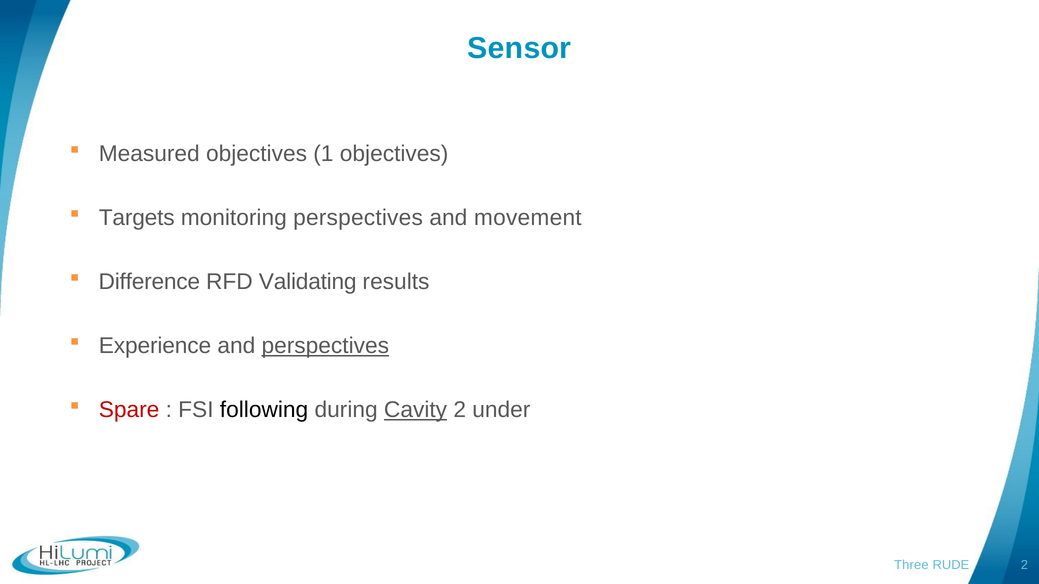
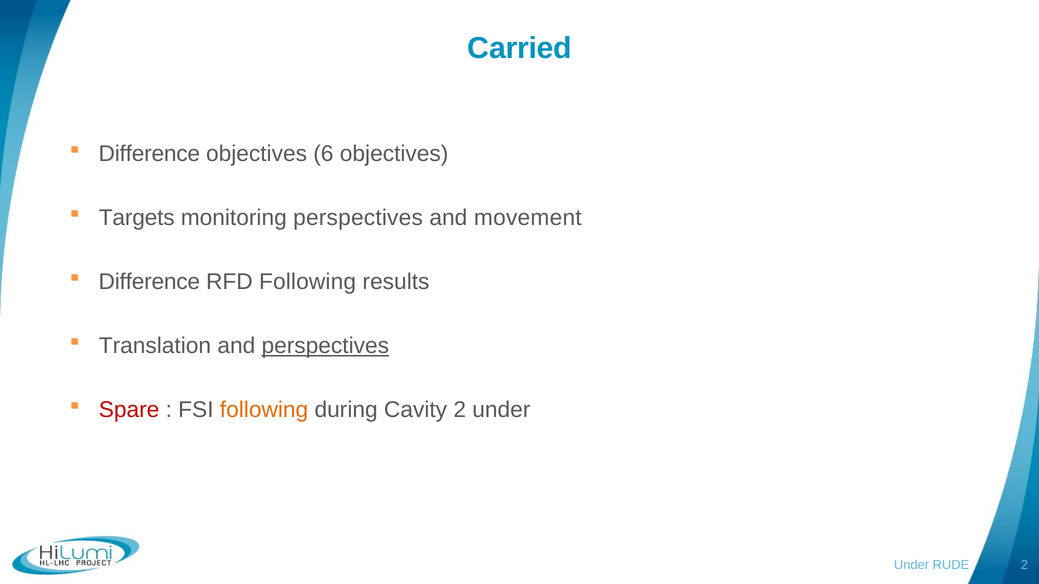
Sensor: Sensor -> Carried (520, 48)
Measured: Measured -> Difference (149, 154)
1: 1 -> 6 (323, 154)
RFD Validating: Validating -> Following (308, 282)
Experience: Experience -> Translation (155, 346)
following colour: black -> orange (264, 410)
Cavity underline: present -> none (416, 410)
Three: Three -> Under (911, 565)
